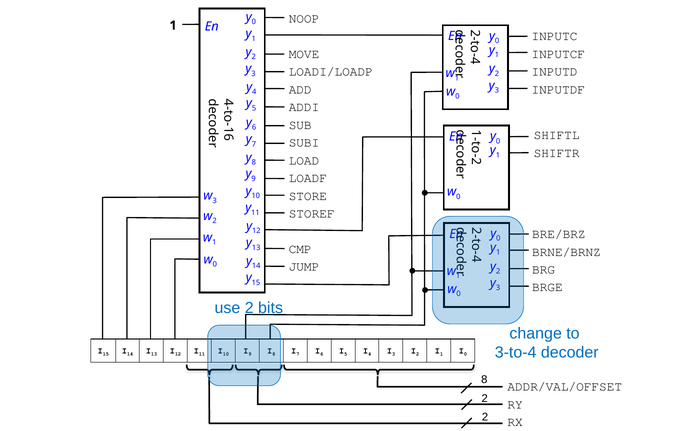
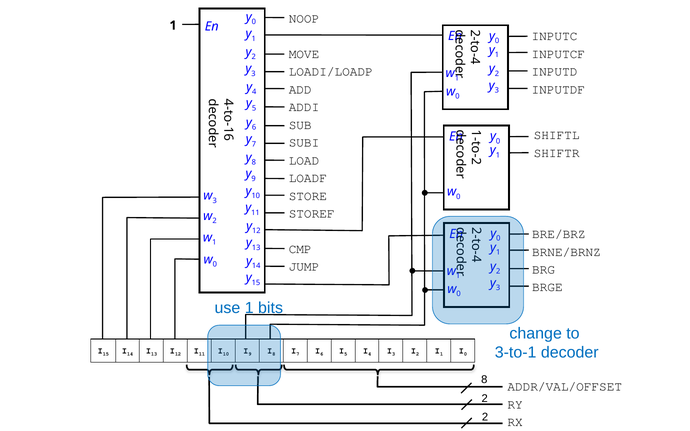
use 2: 2 -> 1 (249, 308)
3-to-4: 3-to-4 -> 3-to-1 (516, 353)
